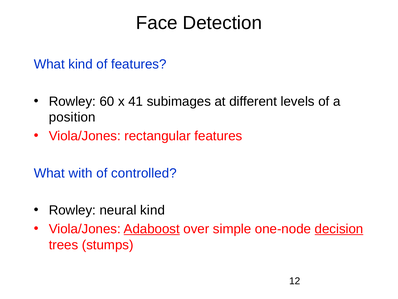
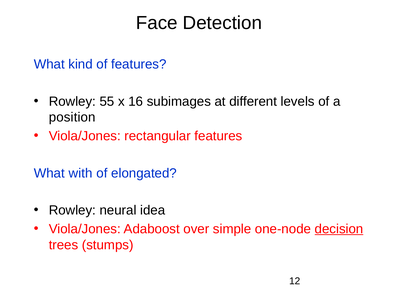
60: 60 -> 55 (107, 101)
41: 41 -> 16 (136, 101)
controlled: controlled -> elongated (144, 173)
neural kind: kind -> idea (153, 210)
Adaboost underline: present -> none (152, 229)
